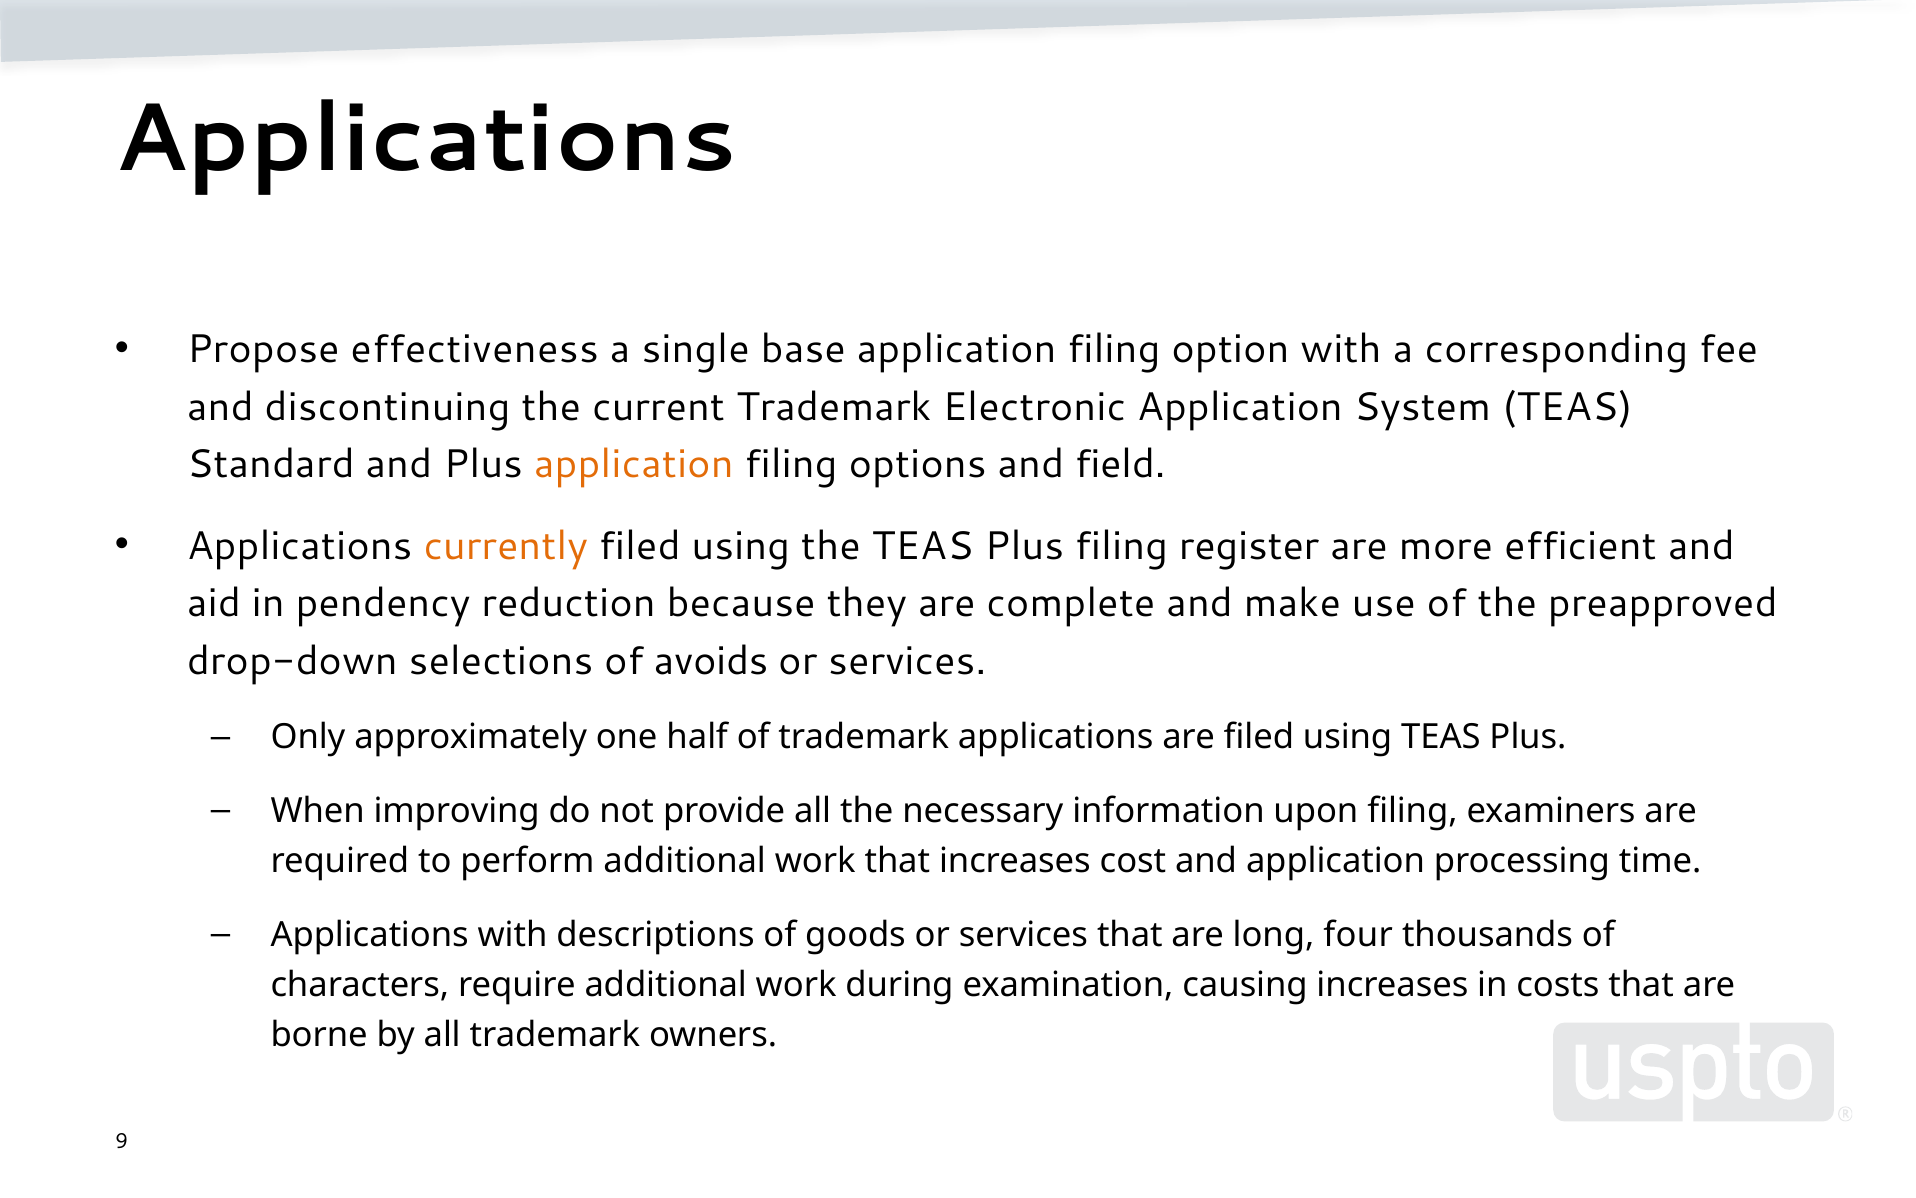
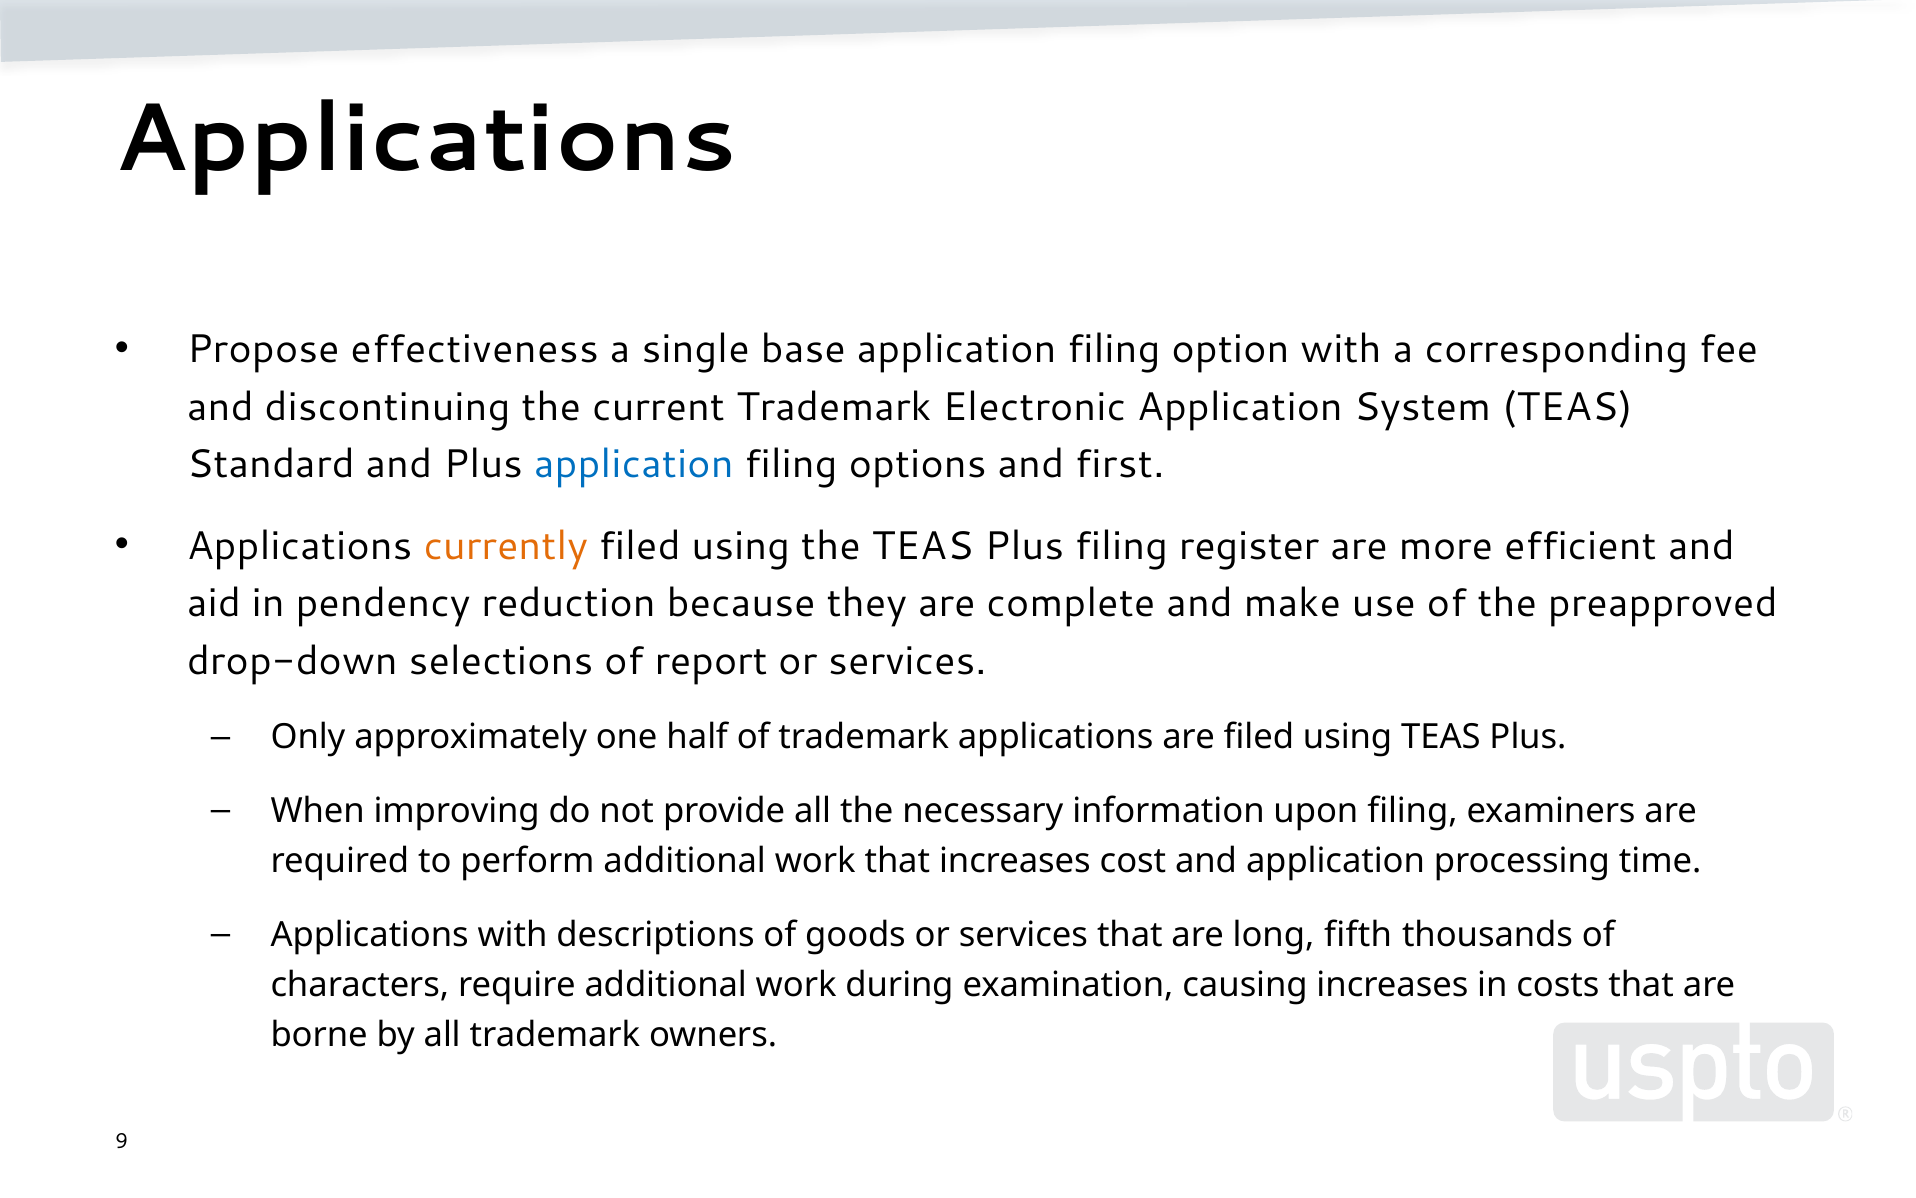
application colour: orange -> blue (634, 464)
field: field -> first (1120, 464)
avoids: avoids -> report (711, 661)
four: four -> fifth (1358, 935)
